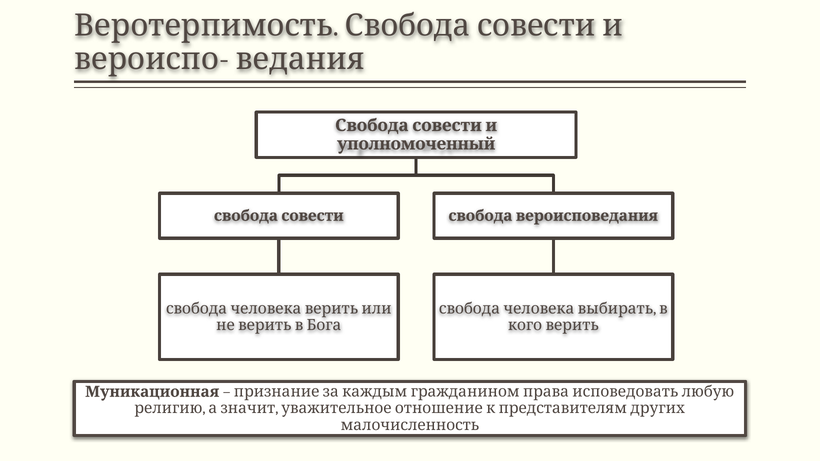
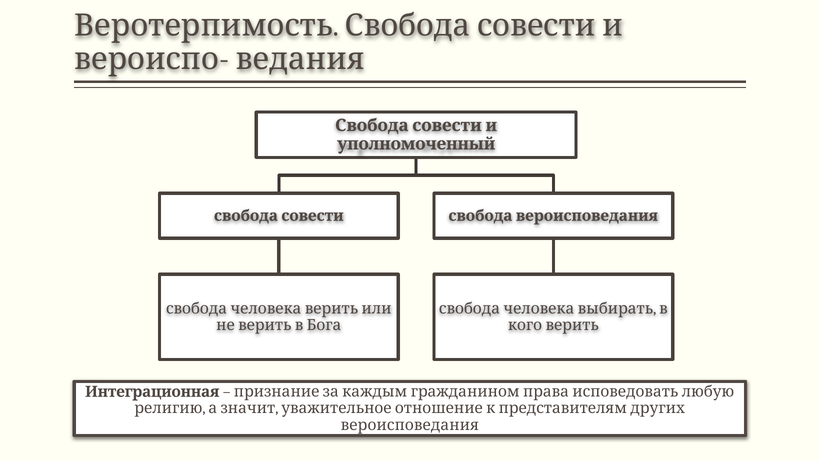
Муникационная: Муникационная -> Интеграционная (152, 392)
малочисленность: малочисленность -> вероисповедания (410, 425)
